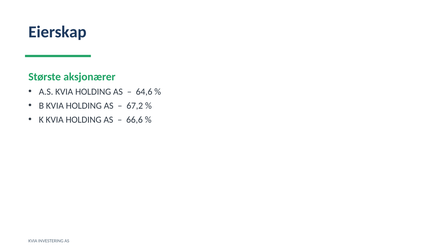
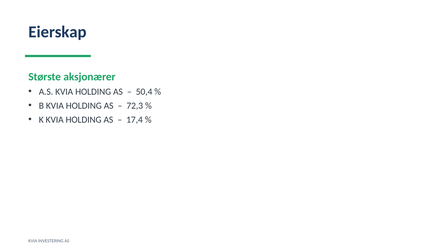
64,6: 64,6 -> 50,4 (144, 92)
67,2: 67,2 -> 72,3 (135, 106)
66,6: 66,6 -> 17,4 (135, 120)
